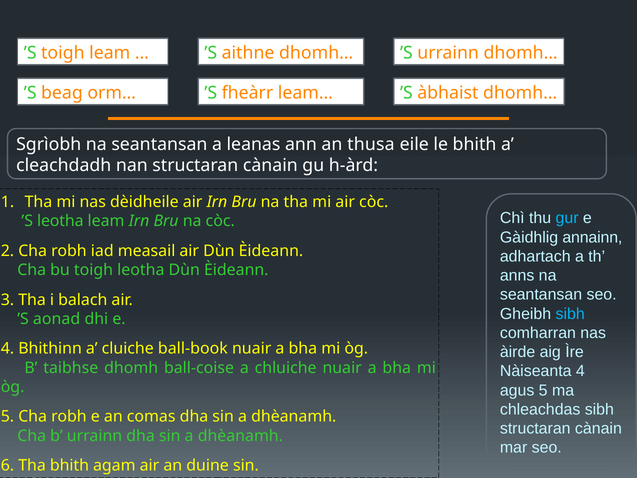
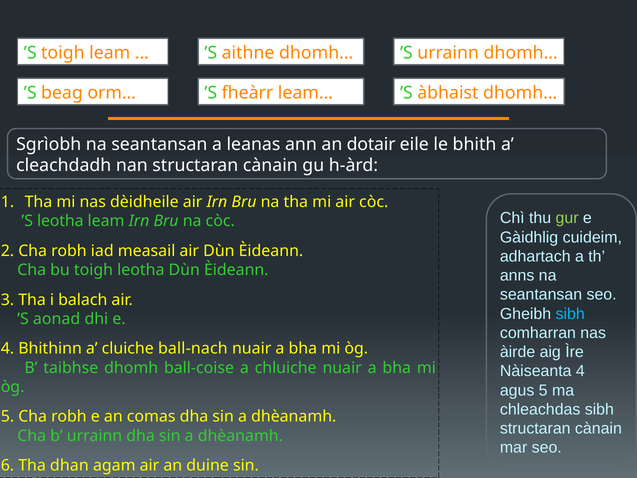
thusa: thusa -> dotair (371, 144)
gur colour: light blue -> light green (567, 218)
annainn: annainn -> cuideim (592, 237)
ball-book: ball-book -> ball-nach (193, 349)
Tha bhith: bhith -> dhan (69, 465)
